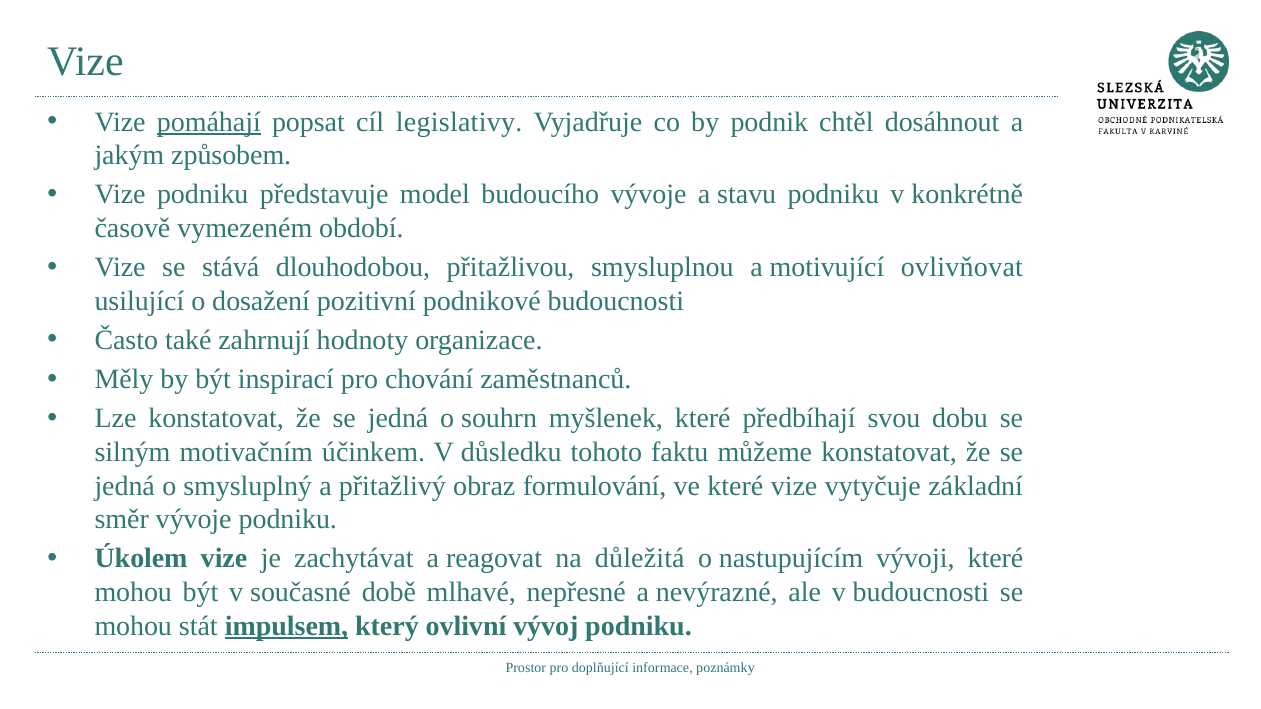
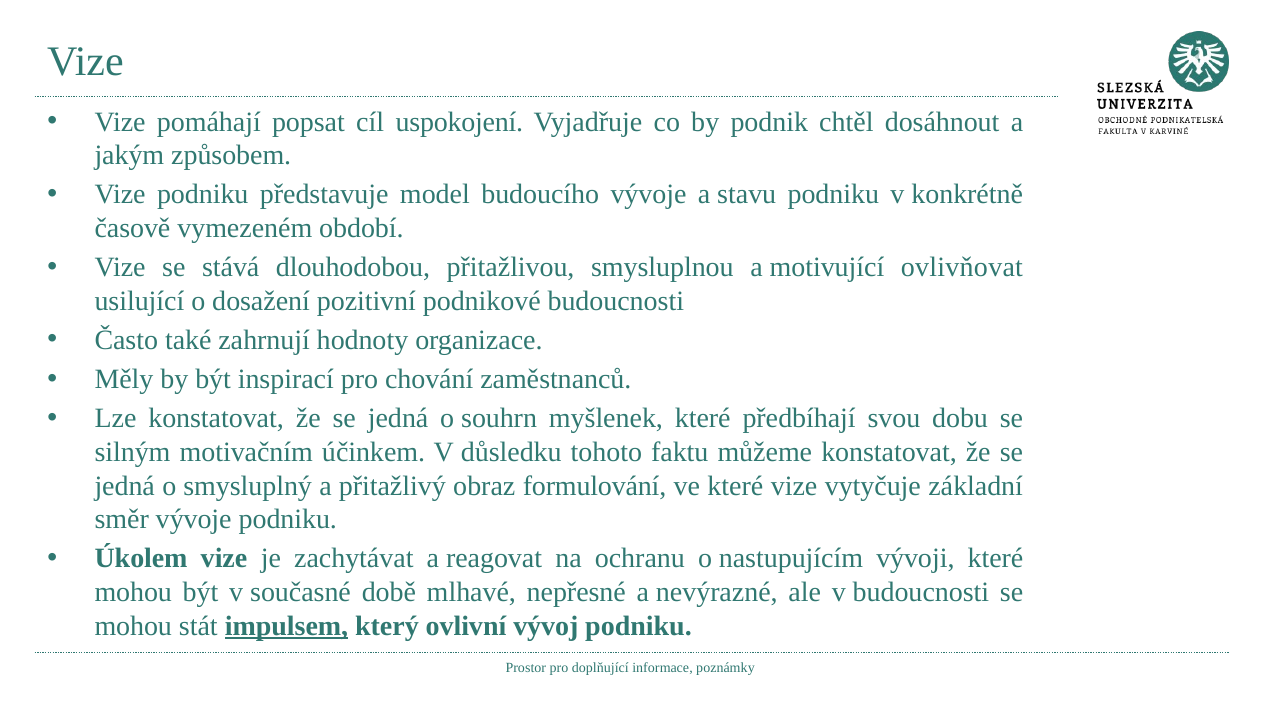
pomáhají underline: present -> none (209, 122)
legislativy: legislativy -> uspokojení (459, 122)
důležitá: důležitá -> ochranu (640, 559)
